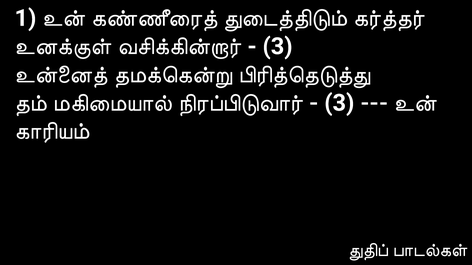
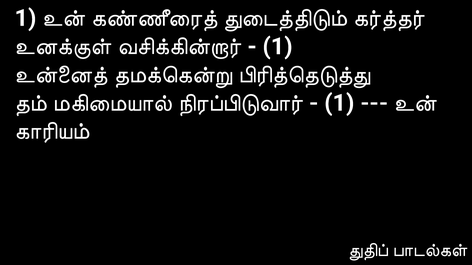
3: 3 -> 1 (278, 46)
3: 3 -> 1 (339, 103)
